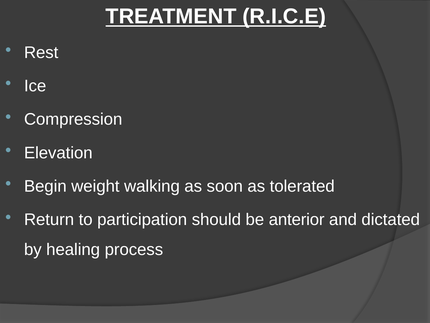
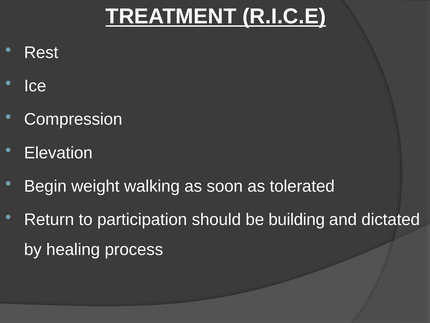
anterior: anterior -> building (297, 219)
